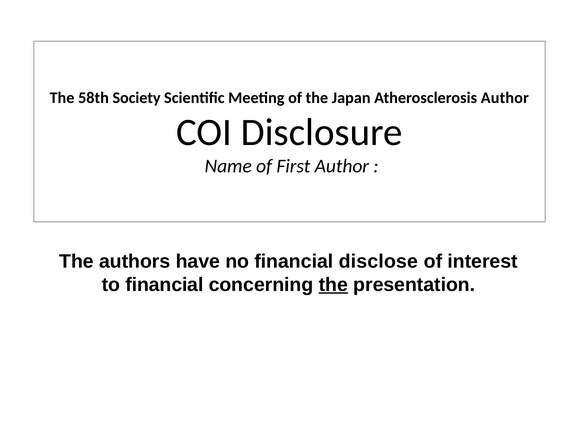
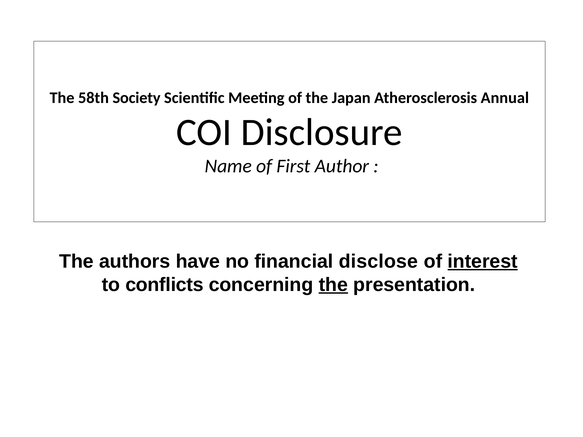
Atherosclerosis Author: Author -> Annual (505, 98)
interest underline: none -> present (483, 262)
to financial: financial -> conflicts (165, 285)
